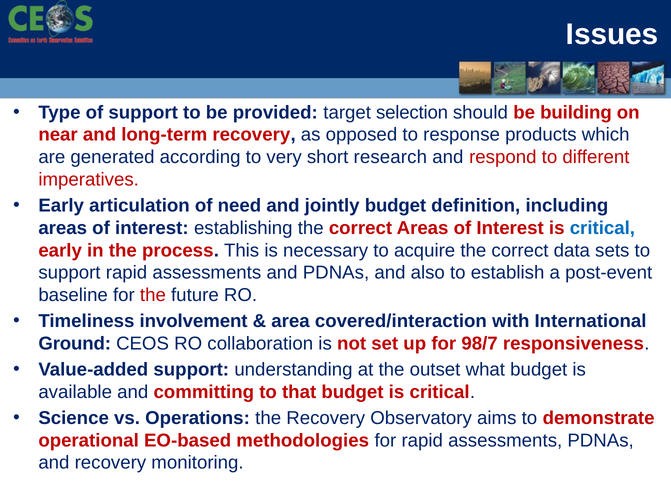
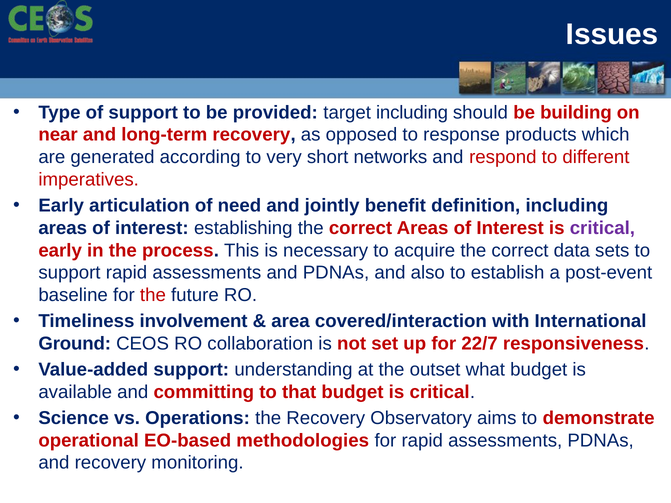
target selection: selection -> including (412, 113)
research: research -> networks (390, 157)
jointly budget: budget -> benefit (395, 206)
critical colour: blue -> purple (602, 228)
98/7: 98/7 -> 22/7 (480, 344)
